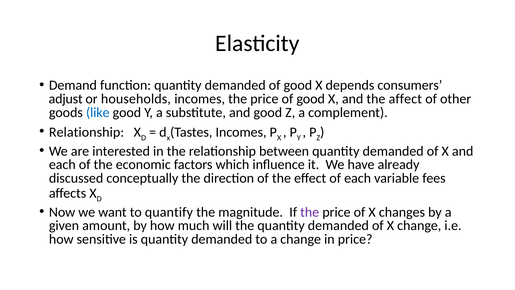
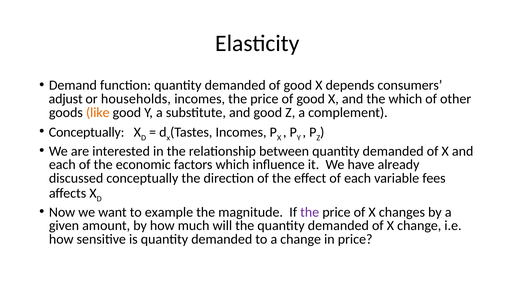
the affect: affect -> which (405, 99)
like colour: blue -> orange (98, 112)
Relationship: Relationship -> Conceptually (87, 132)
quantify: quantify -> example (169, 212)
